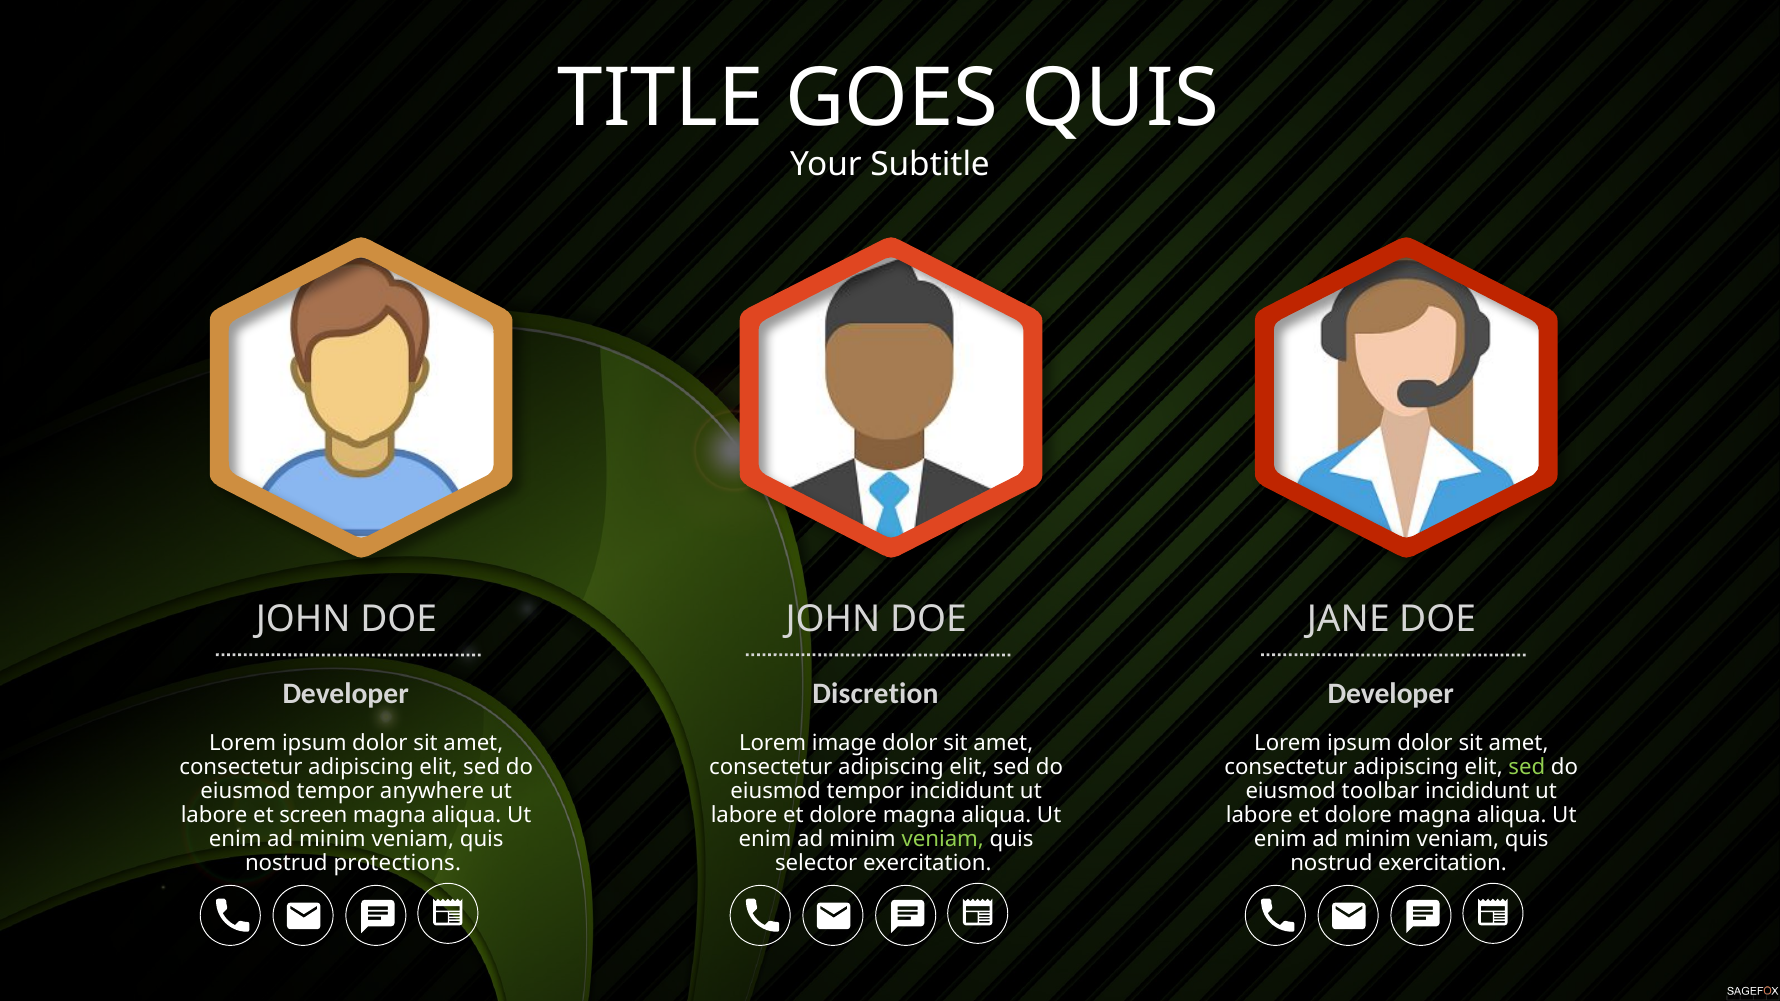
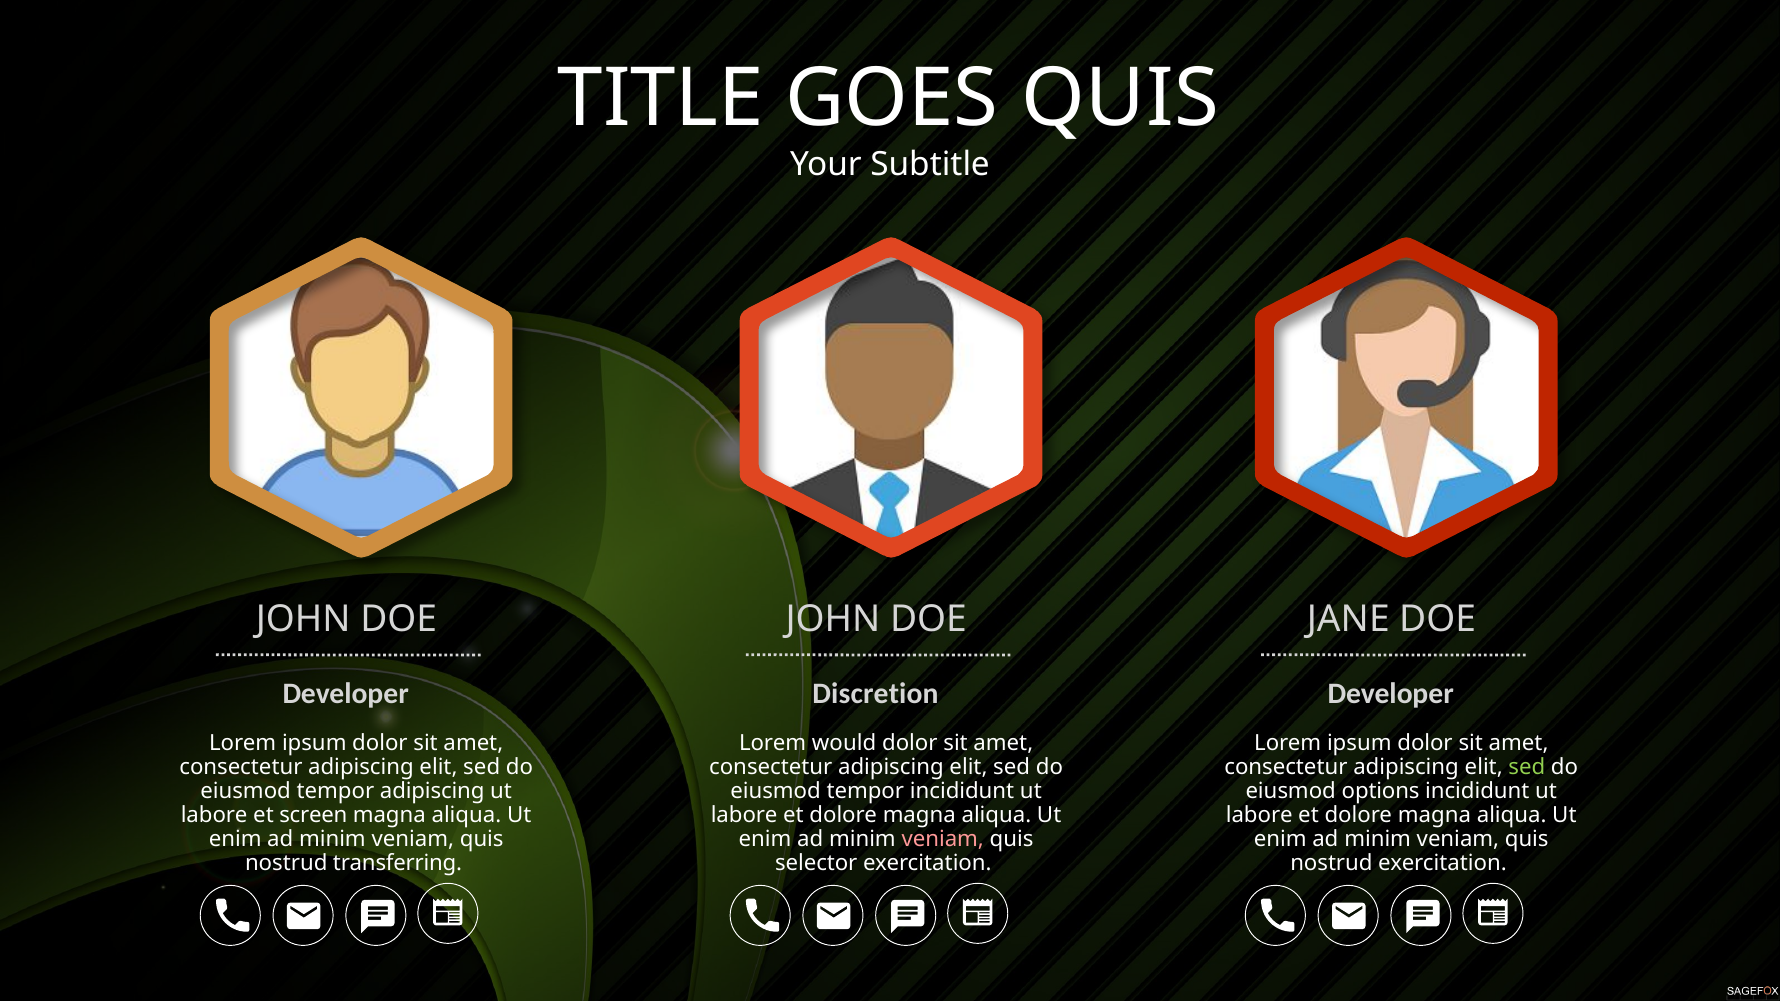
image: image -> would (844, 744)
tempor anywhere: anywhere -> adipiscing (432, 792)
toolbar: toolbar -> options (1381, 792)
veniam colour: light green -> pink (943, 840)
protections: protections -> transferring (398, 864)
